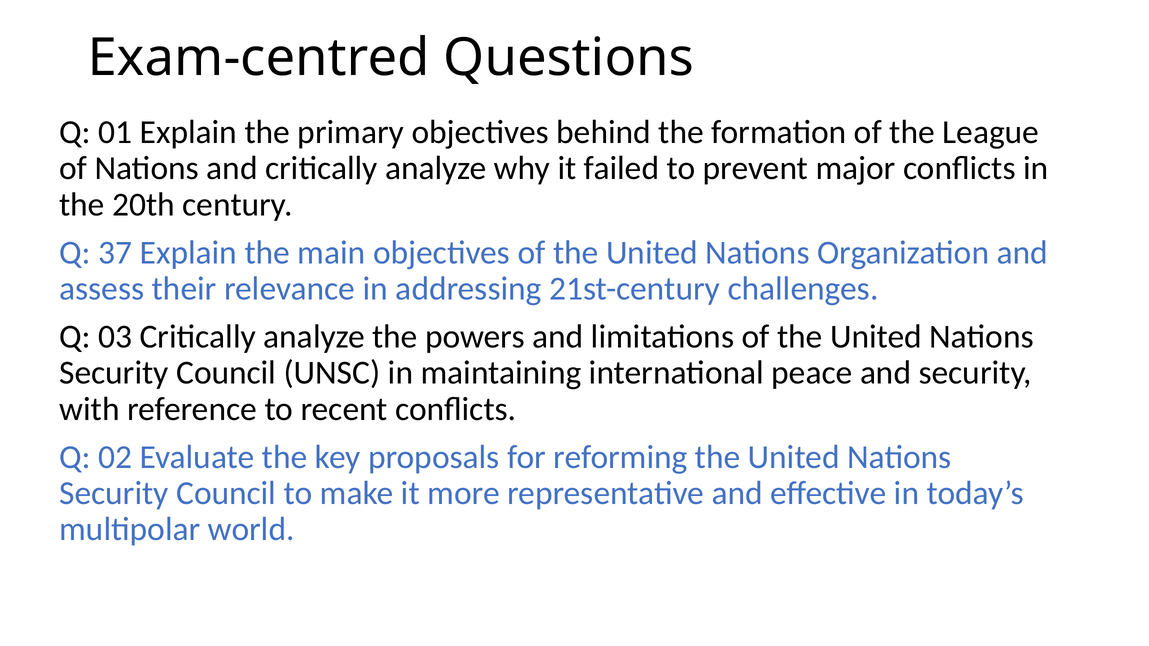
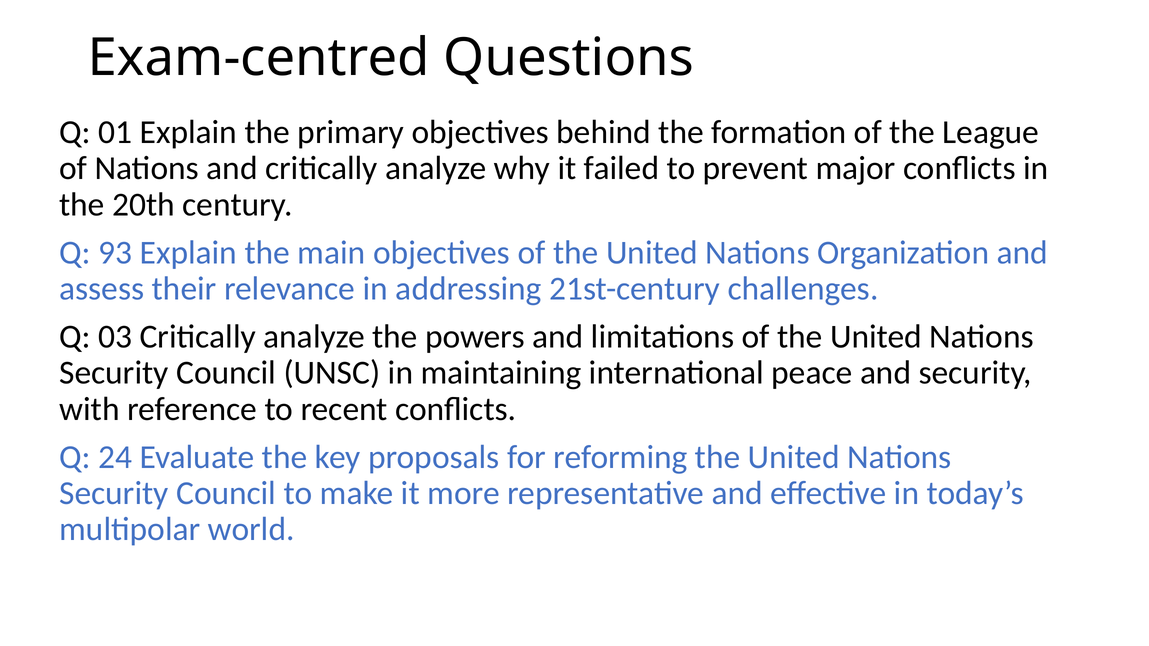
37: 37 -> 93 (115, 253)
02: 02 -> 24 (115, 457)
